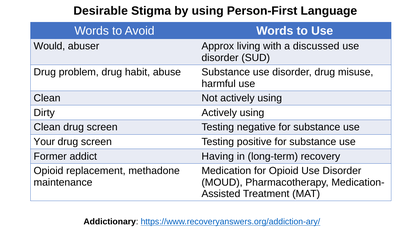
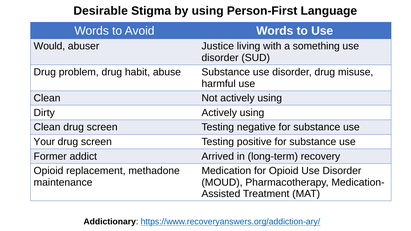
Approx: Approx -> Justice (218, 46)
discussed: discussed -> something (316, 46)
Having: Having -> Arrived (218, 156)
